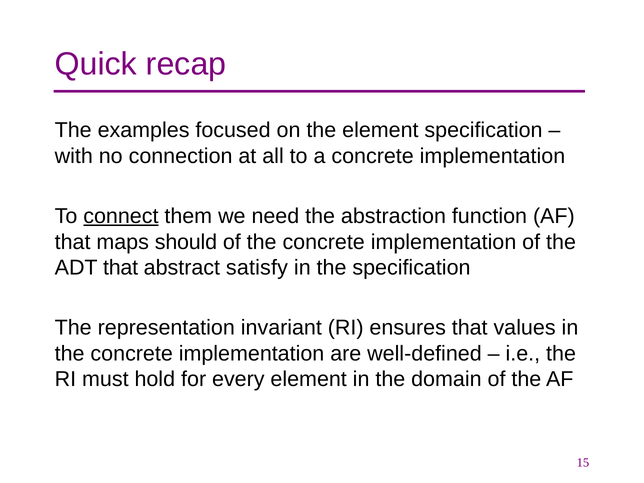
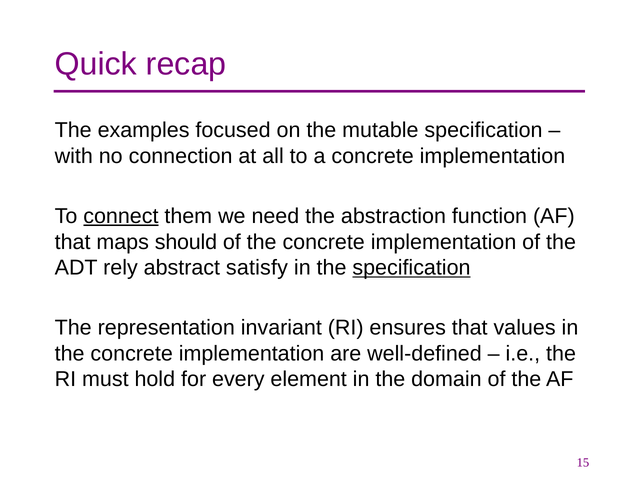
the element: element -> mutable (380, 130)
ADT that: that -> rely (120, 268)
specification underline: none -> present (411, 268)
